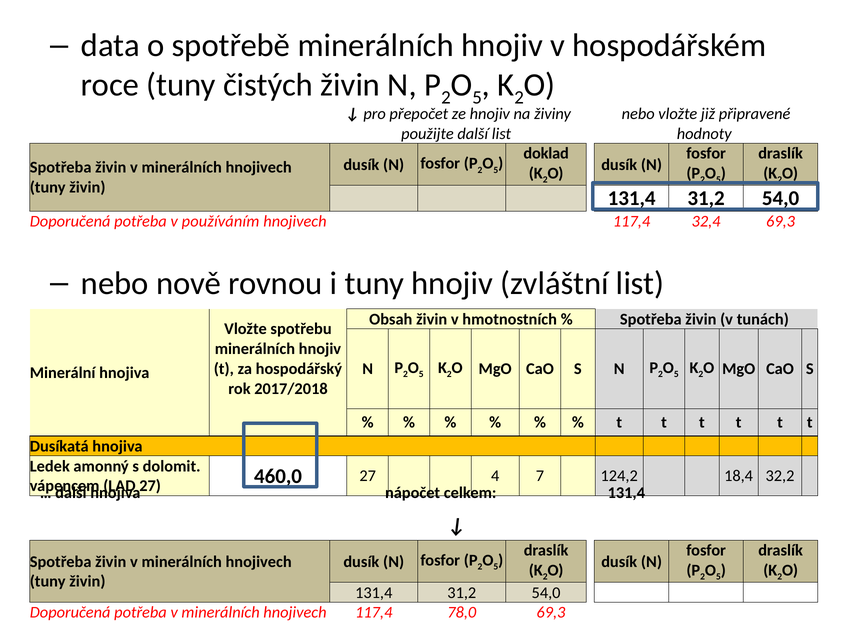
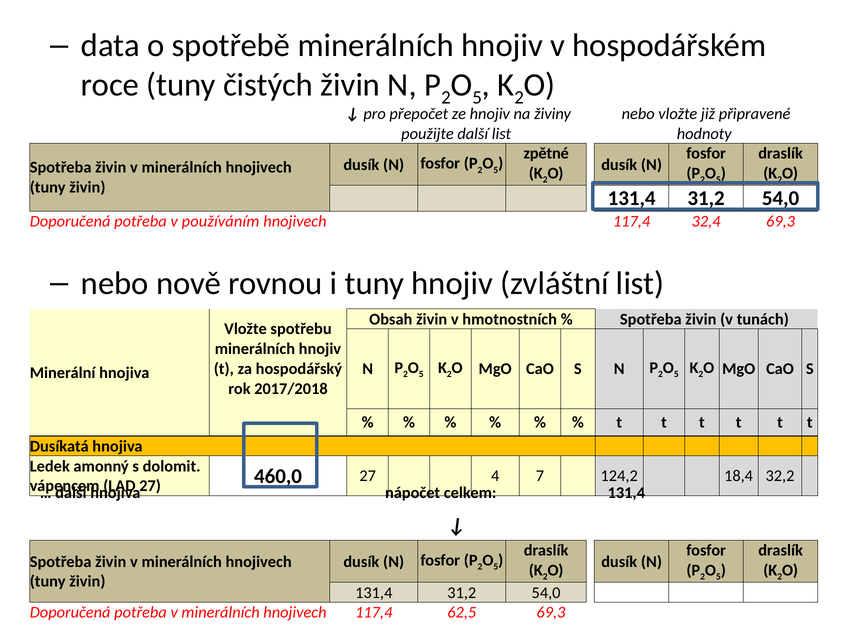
doklad: doklad -> zpětné (546, 153)
78,0: 78,0 -> 62,5 (462, 612)
